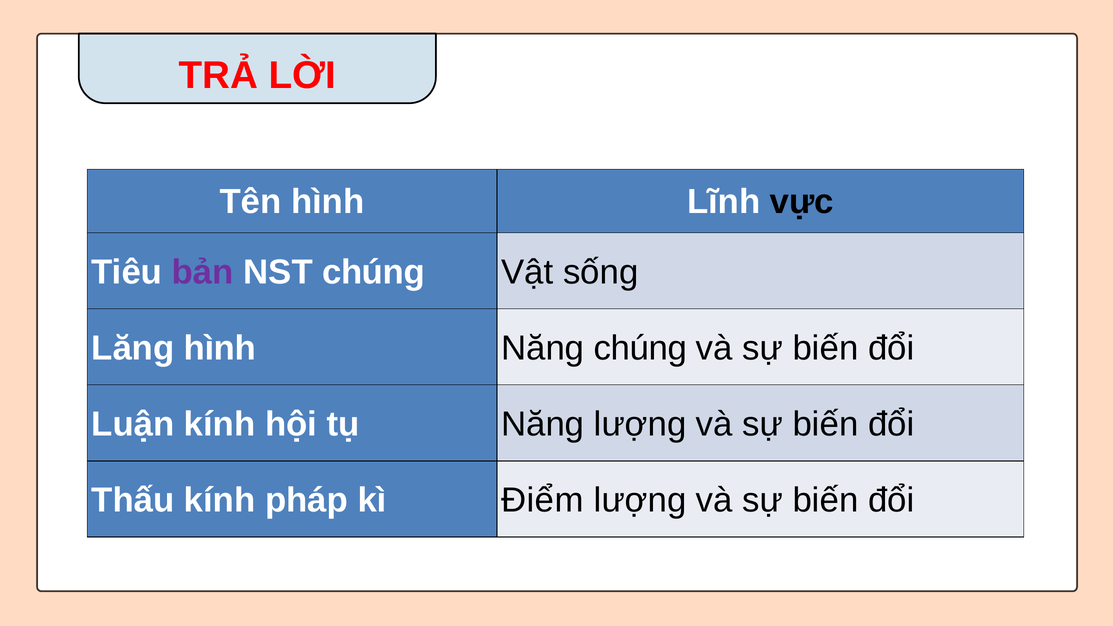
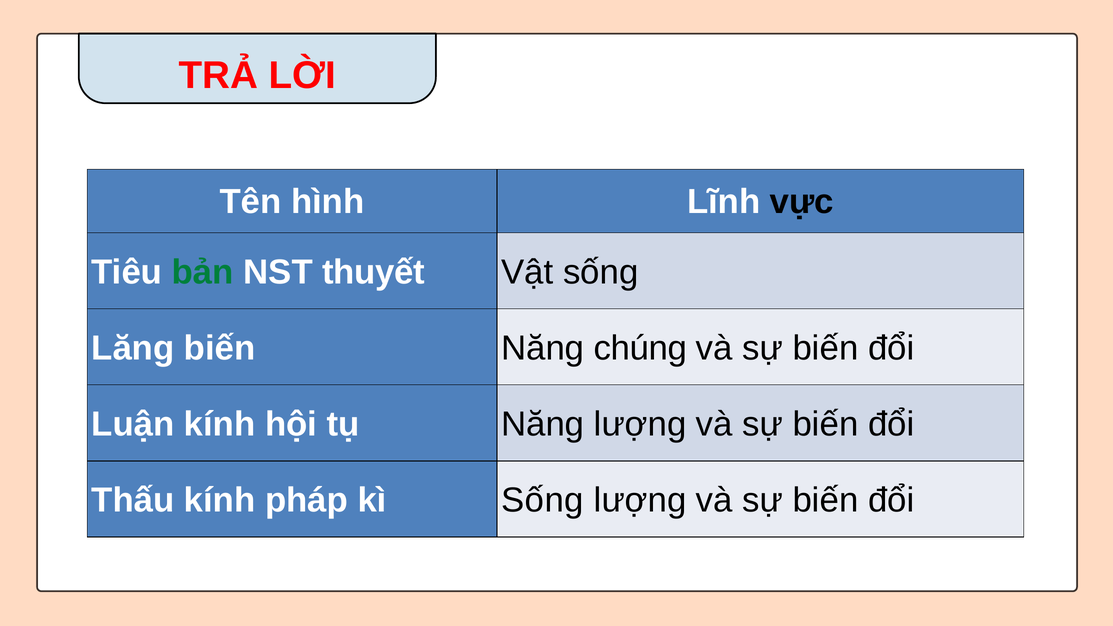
bản colour: purple -> green (203, 272)
NST chúng: chúng -> thuyết (374, 272)
Lăng hình: hình -> biến (220, 348)
kì Điểm: Điểm -> Sống (543, 500)
